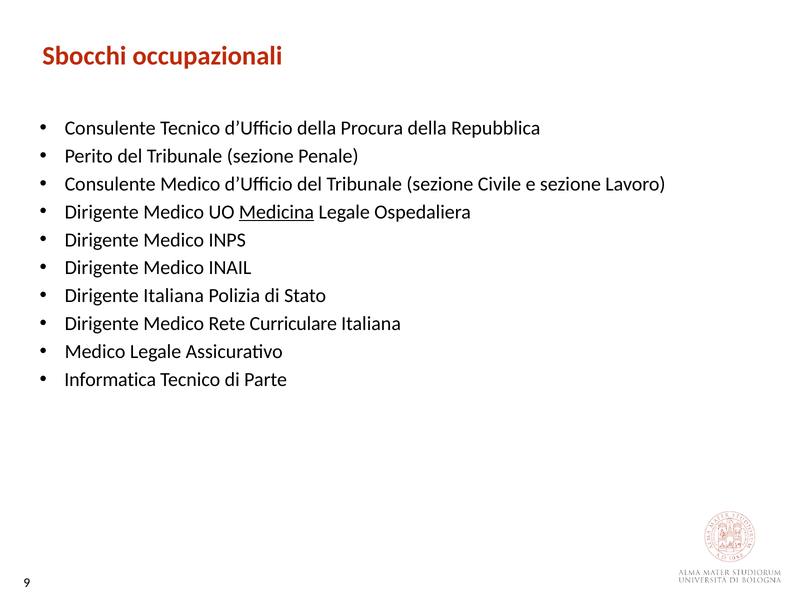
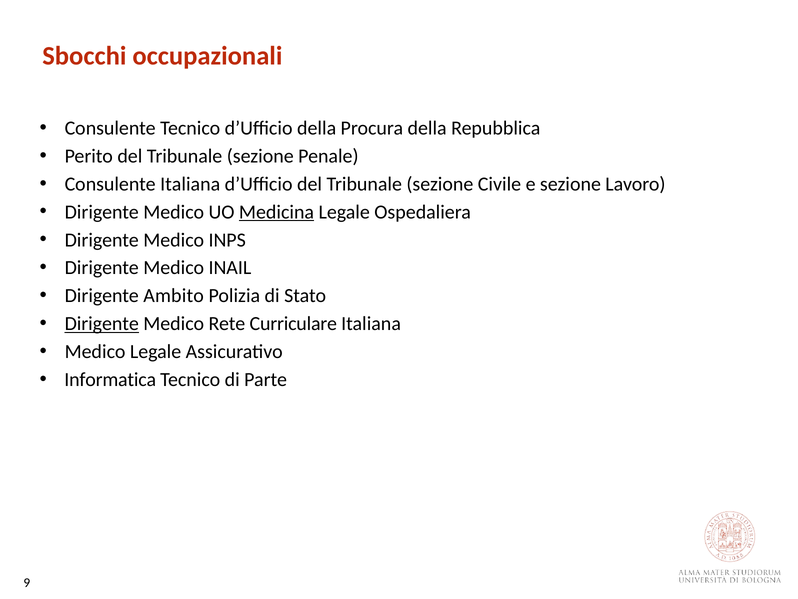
Consulente Medico: Medico -> Italiana (190, 184)
Dirigente Italiana: Italiana -> Ambito (174, 296)
Dirigente underline: none -> present (102, 324)
